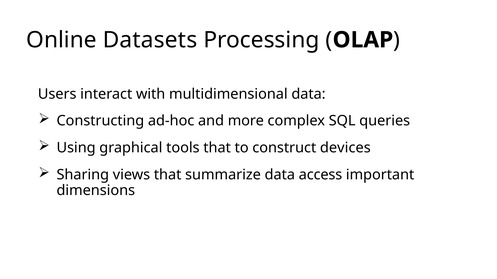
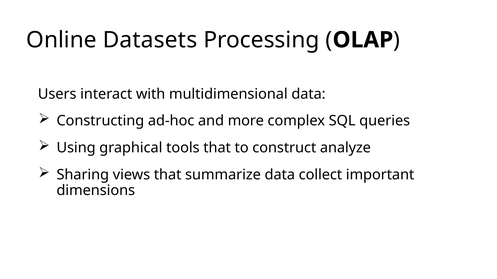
devices: devices -> analyze (345, 148)
access: access -> collect (320, 175)
